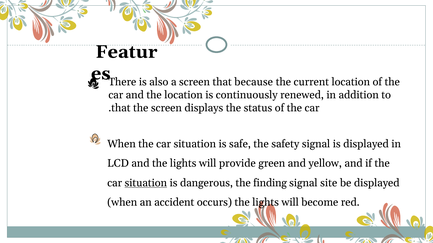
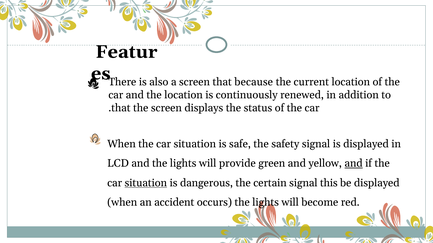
and underline: none -> present (354, 164)
finding: finding -> certain (270, 183)
site: site -> this (329, 183)
